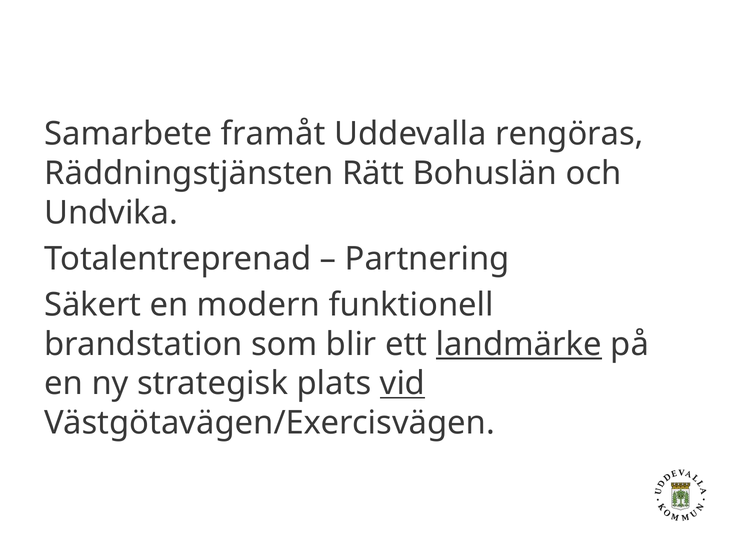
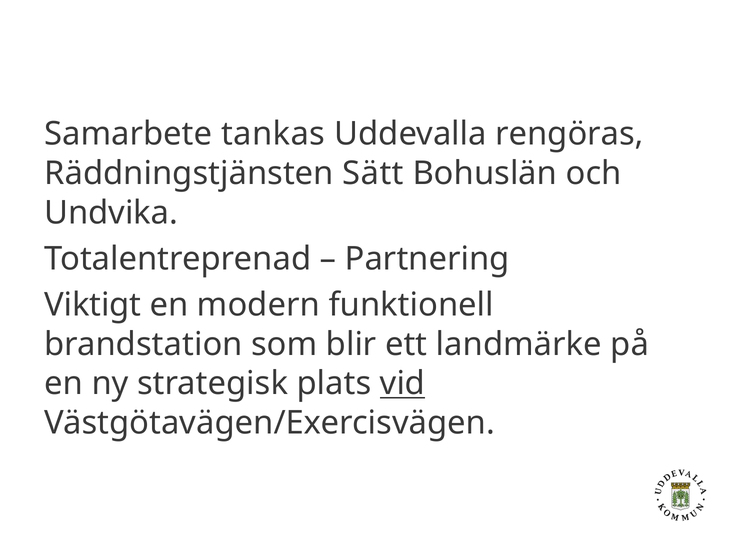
framåt: framåt -> tankas (273, 134)
Rätt: Rätt -> Sätt (373, 173)
Säkert: Säkert -> Viktigt (93, 305)
landmärke underline: present -> none (519, 344)
